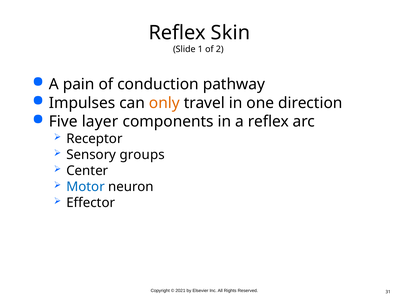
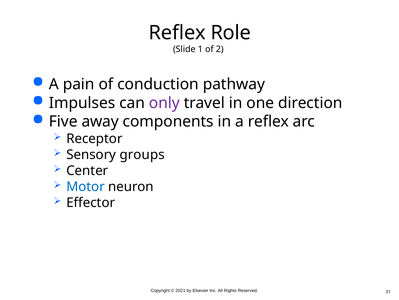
Skin: Skin -> Role (231, 33)
only colour: orange -> purple (164, 103)
layer: layer -> away (100, 121)
